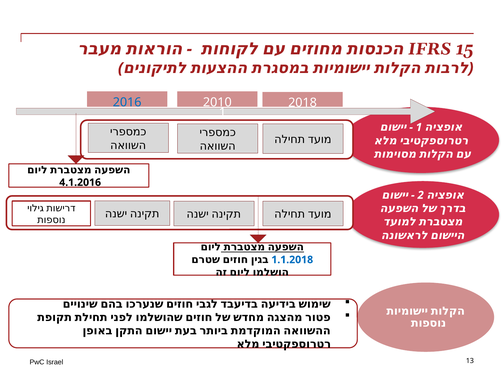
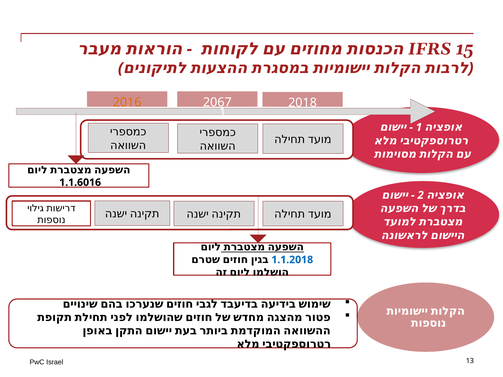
2016 colour: blue -> orange (127, 102)
2010: 2010 -> 2067 (217, 102)
4.1.2016: 4.1.2016 -> 1.1.6016 (80, 183)
